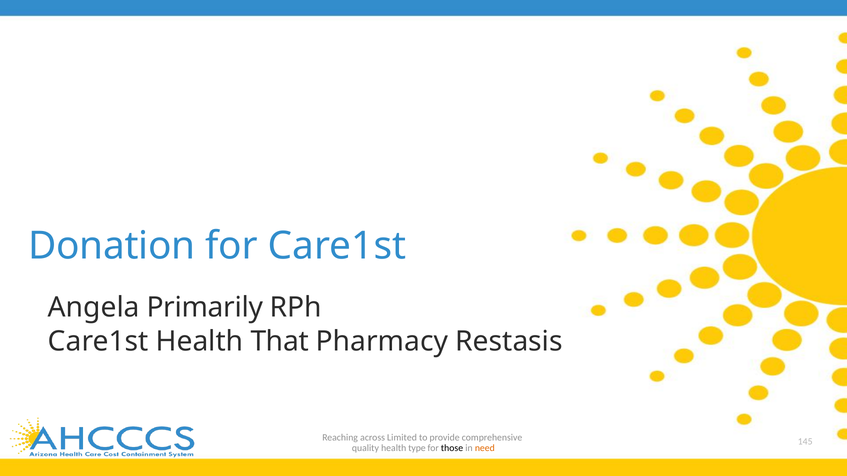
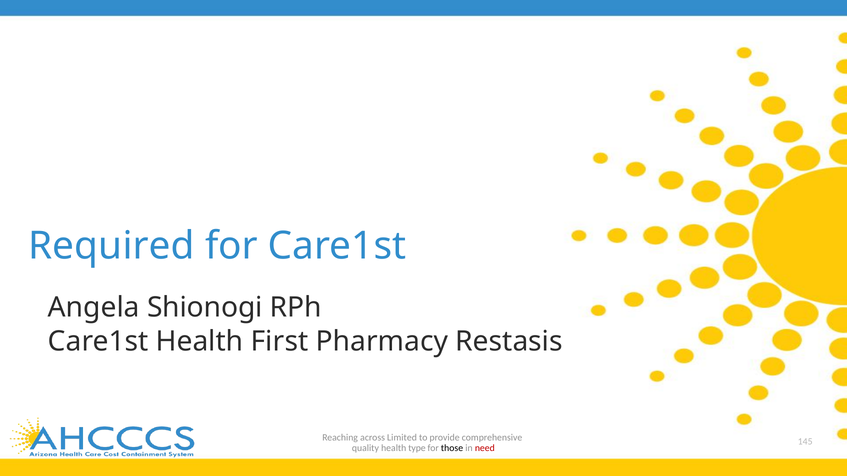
Donation: Donation -> Required (111, 246)
Primarily: Primarily -> Shionogi (205, 308)
That: That -> First (280, 342)
need colour: orange -> red (485, 449)
